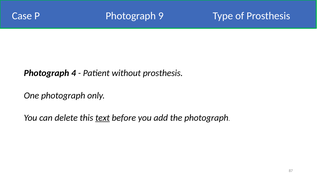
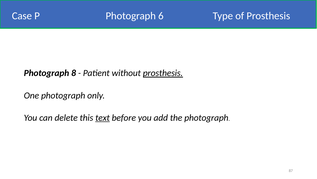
9: 9 -> 6 (161, 16)
4: 4 -> 8 (74, 73)
prosthesis underline: none -> present (163, 73)
